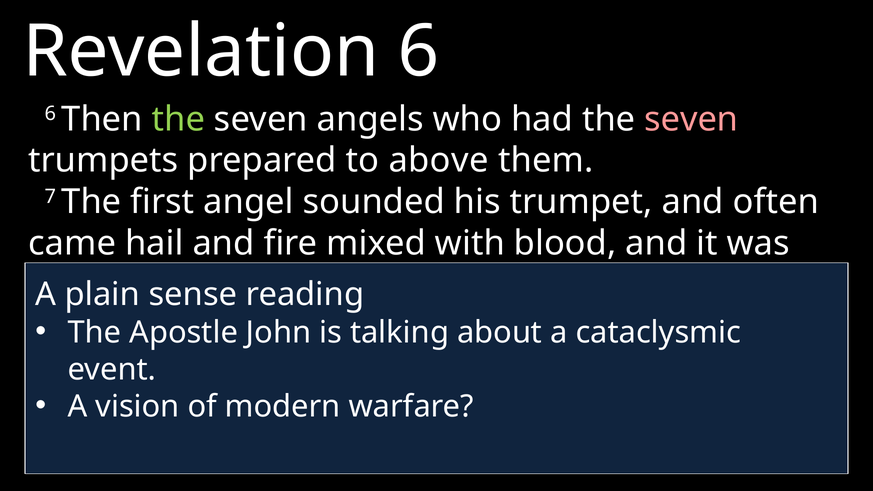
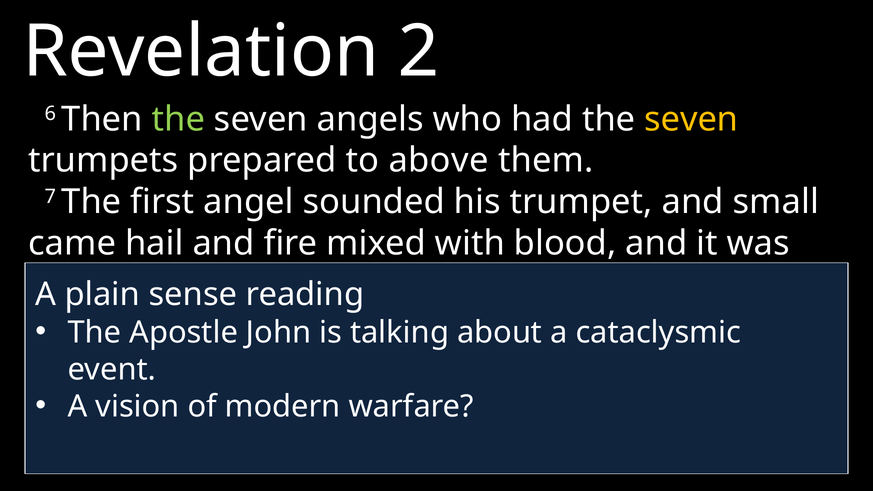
Revelation 6: 6 -> 2 (419, 52)
seven colour: pink -> yellow (691, 119)
often: often -> small (776, 202)
